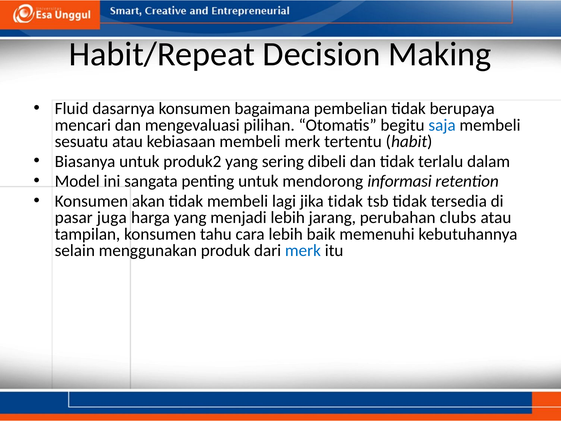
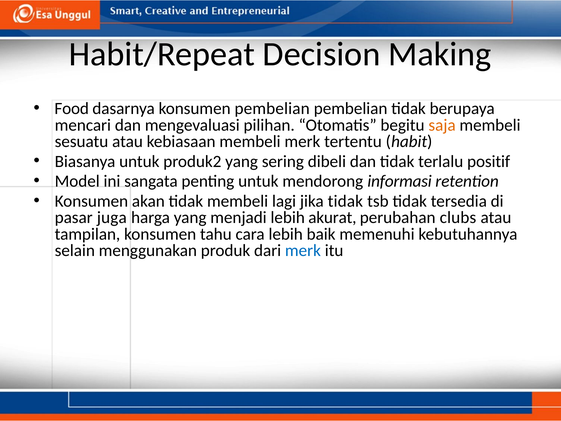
Fluid: Fluid -> Food (72, 108)
konsumen bagaimana: bagaimana -> pembelian (272, 108)
saja colour: blue -> orange (442, 125)
dalam: dalam -> positif (489, 161)
jarang: jarang -> akurat (332, 217)
